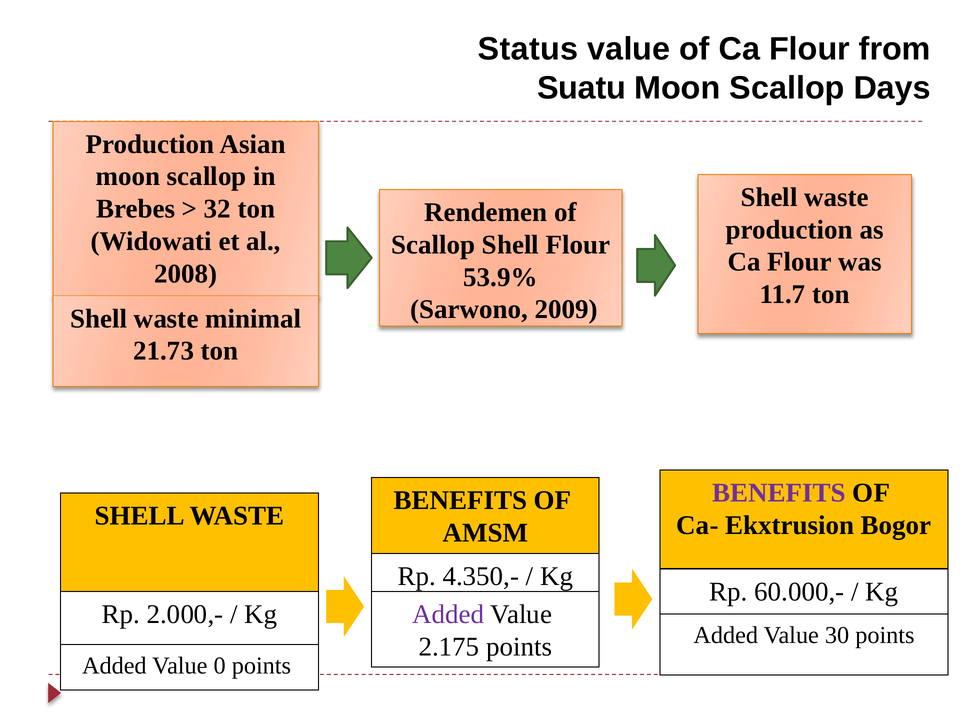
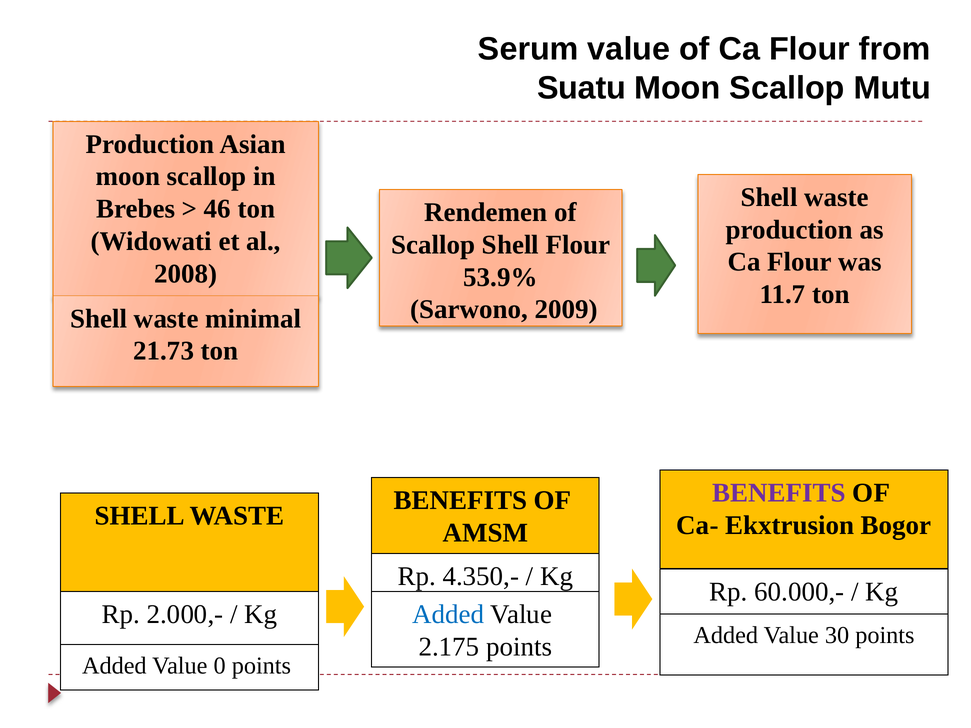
Status: Status -> Serum (528, 49)
Days: Days -> Mutu (892, 88)
32: 32 -> 46 (217, 209)
Added colour: purple -> blue (448, 615)
